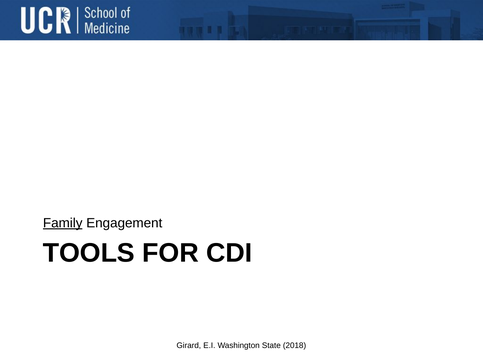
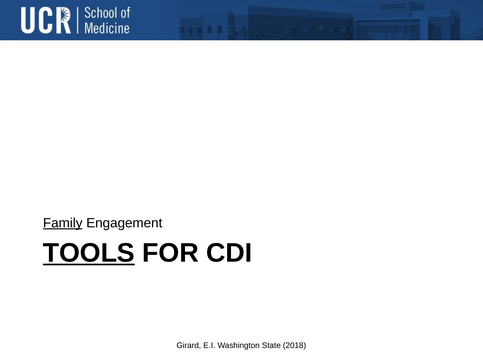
TOOLS underline: none -> present (89, 253)
